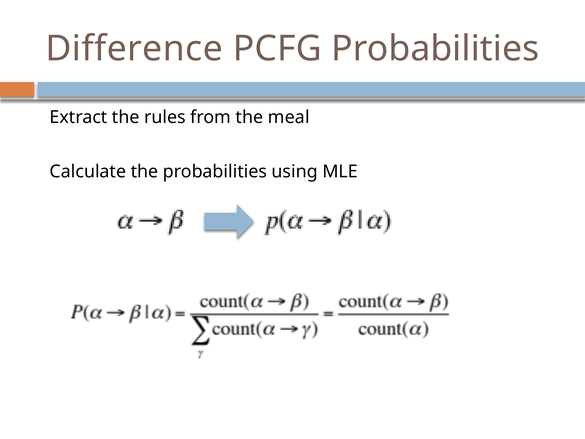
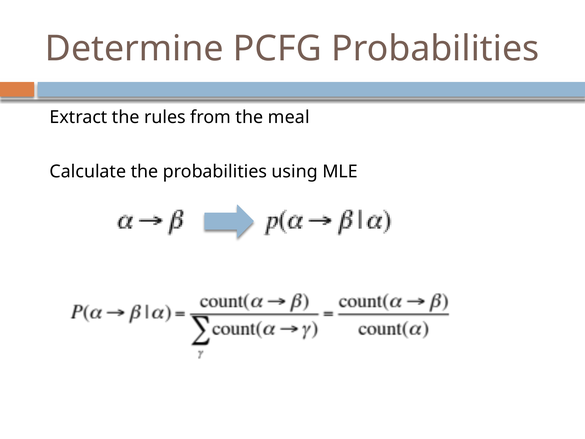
Difference: Difference -> Determine (134, 49)
